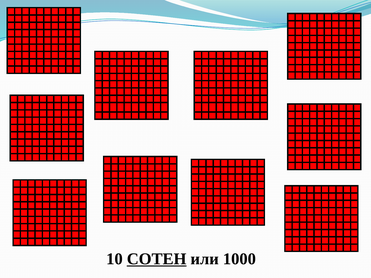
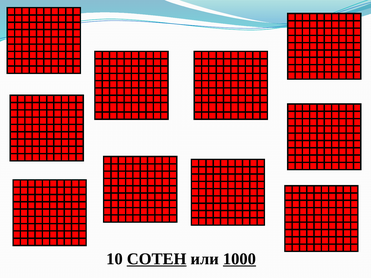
1000 underline: none -> present (239, 259)
